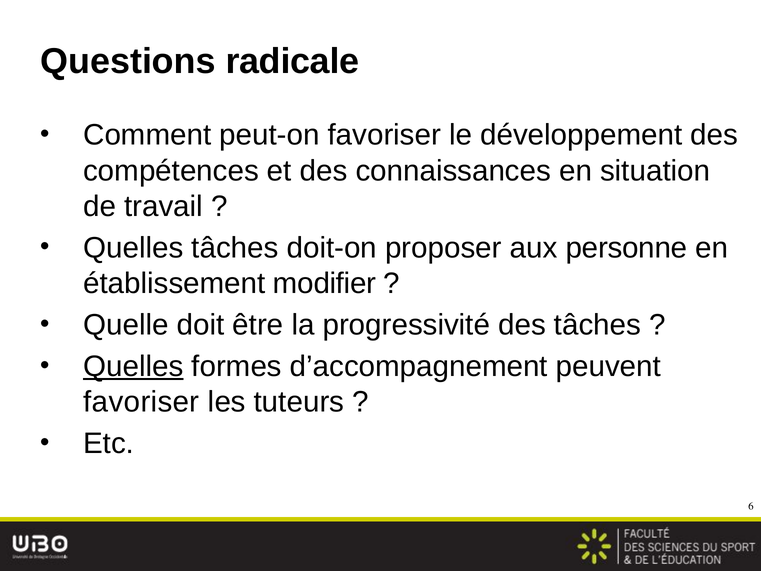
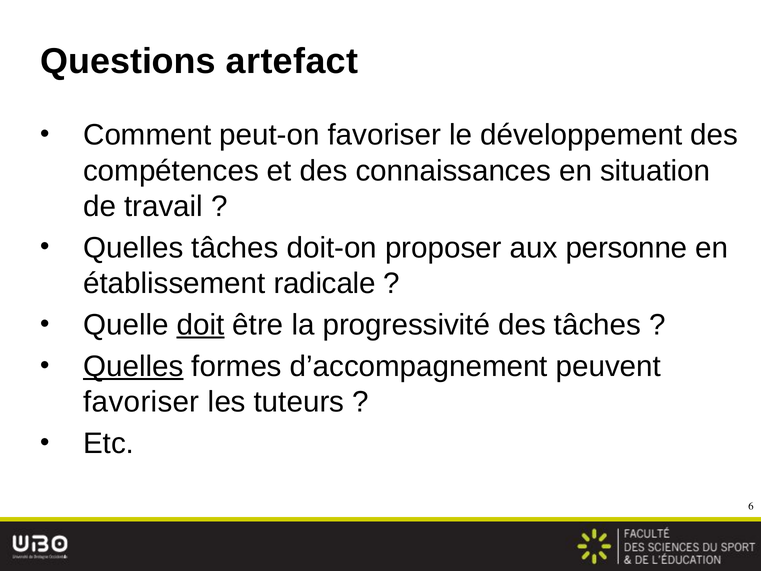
radicale: radicale -> artefact (292, 61)
modifier: modifier -> radicale (325, 283)
doit underline: none -> present (201, 325)
